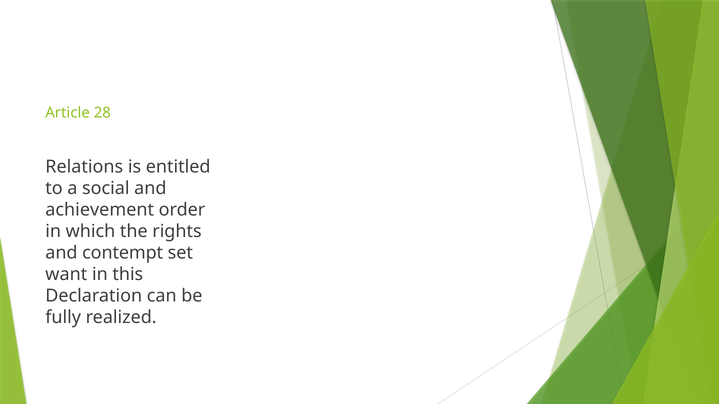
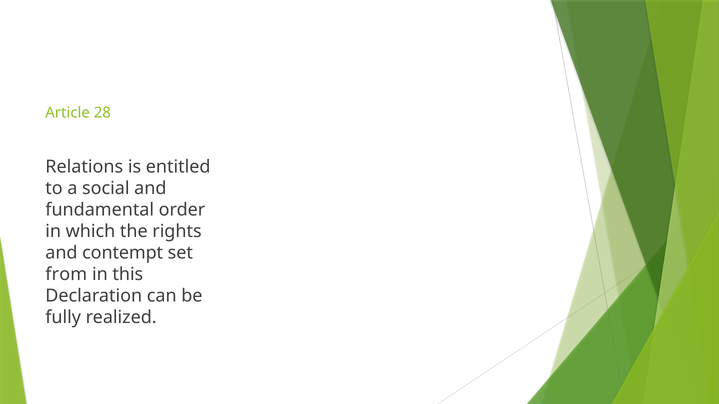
achievement: achievement -> fundamental (100, 210)
want: want -> from (66, 275)
